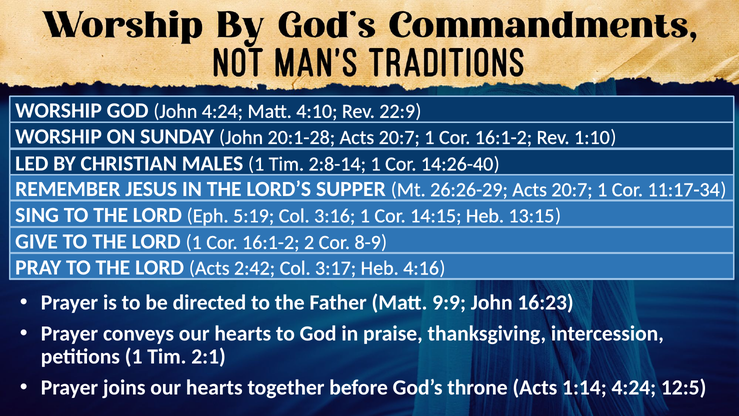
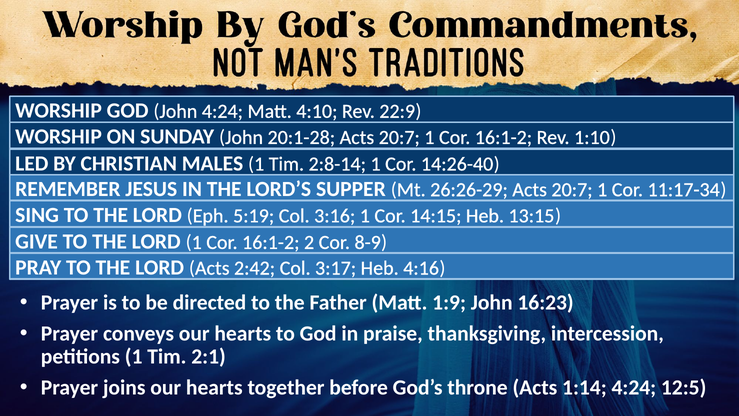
9:9: 9:9 -> 1:9 (449, 302)
